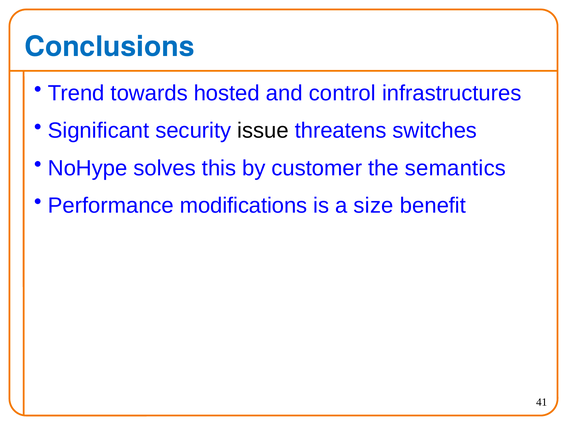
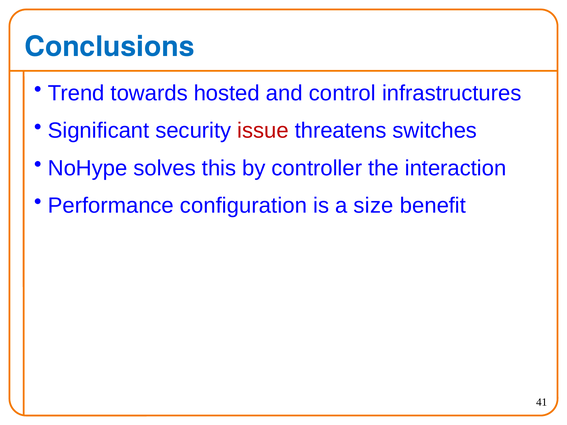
issue colour: black -> red (263, 131)
customer: customer -> controller (317, 168)
semantics: semantics -> interaction (456, 168)
modifications: modifications -> configuration (243, 206)
